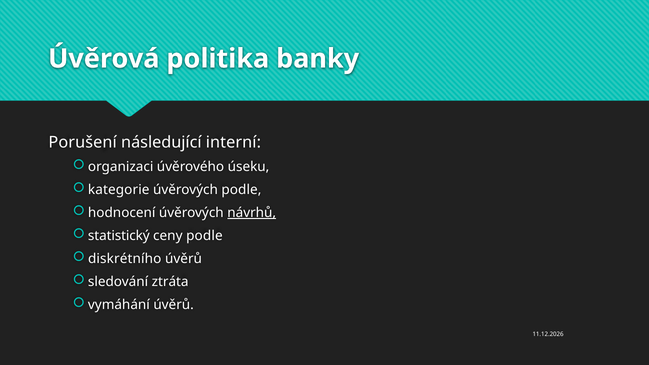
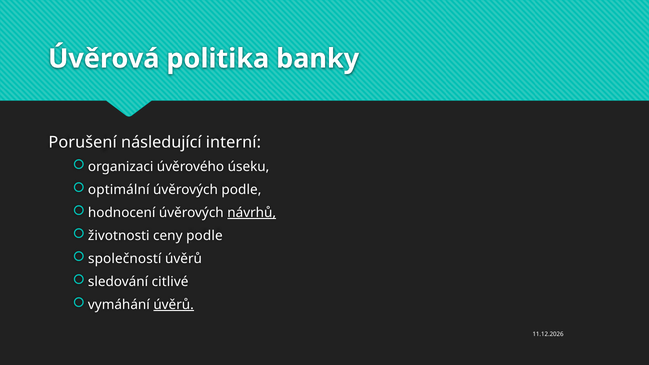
kategorie: kategorie -> optimální (119, 190)
statistický: statistický -> životnosti (119, 236)
diskrétního: diskrétního -> společností (125, 259)
ztráta: ztráta -> citlivé (170, 282)
úvěrů underline: none -> present (174, 305)
